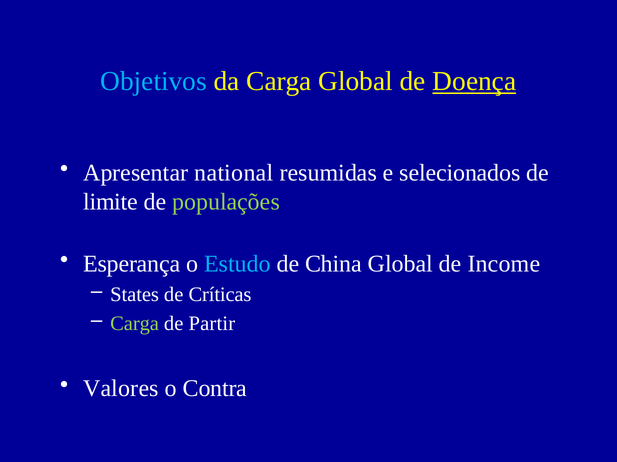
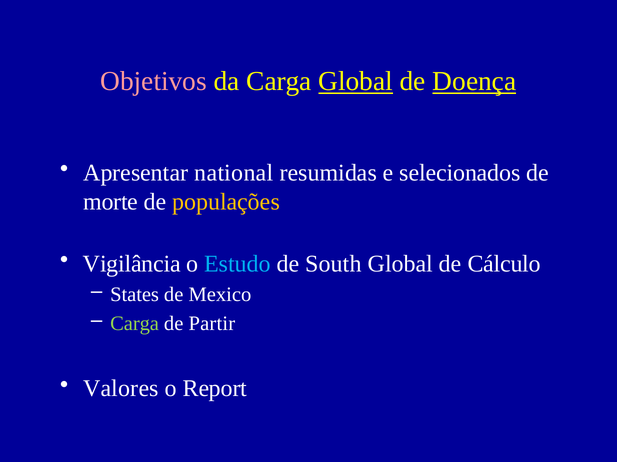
Objetivos colour: light blue -> pink (154, 82)
Global underline: none -> present (356, 82)
limite: limite -> morte (111, 202)
populações colour: light green -> yellow (226, 202)
Esperança: Esperança -> Vigilância (132, 264)
China: China -> South (333, 264)
Income: Income -> Cálculo (504, 264)
Críticas: Críticas -> Mexico (220, 295)
Contra: Contra -> Report (215, 389)
